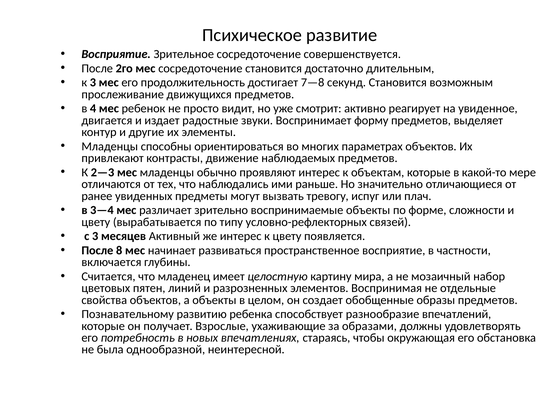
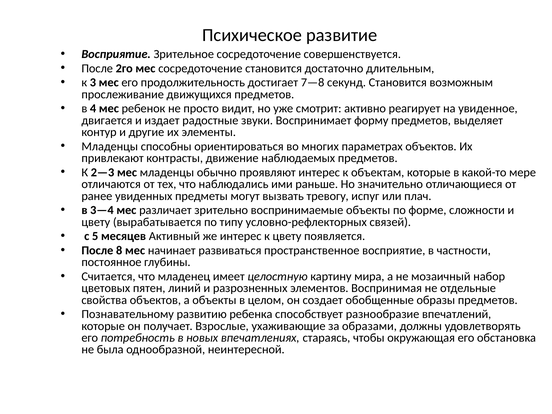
с 3: 3 -> 5 (95, 236)
включается: включается -> постоянное (111, 262)
